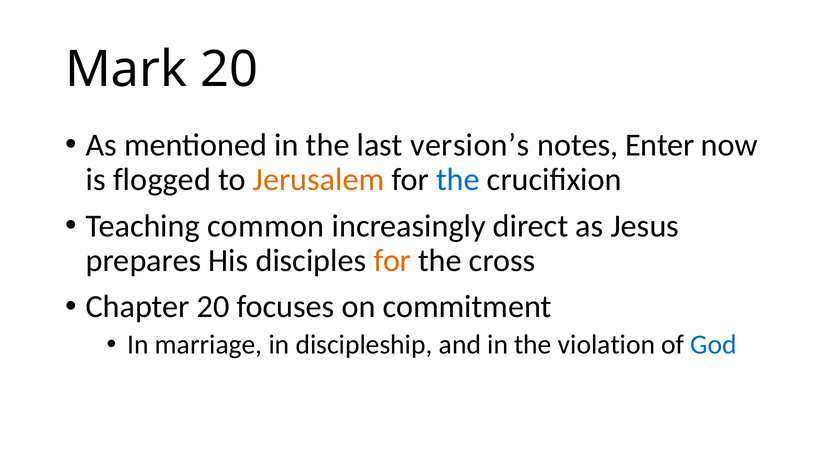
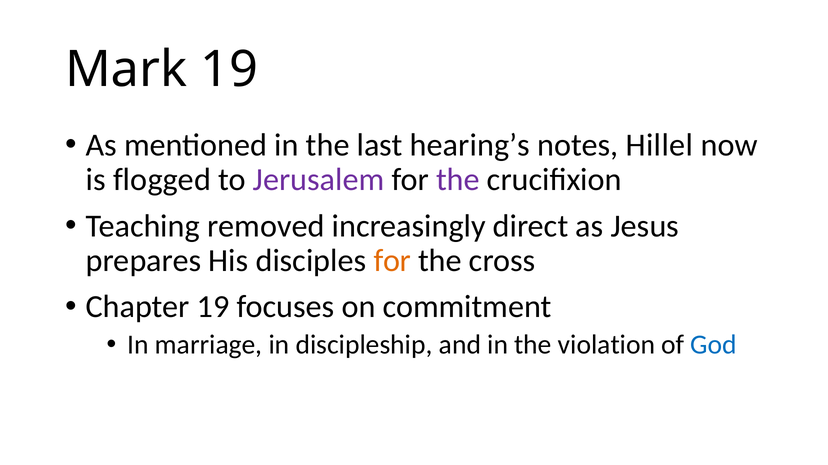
Mark 20: 20 -> 19 (229, 70)
version’s: version’s -> hearing’s (470, 145)
Enter: Enter -> Hillel (659, 145)
Jerusalem colour: orange -> purple (319, 180)
the colour: blue -> purple (458, 180)
common: common -> removed (266, 226)
Chapter 20: 20 -> 19 (213, 307)
